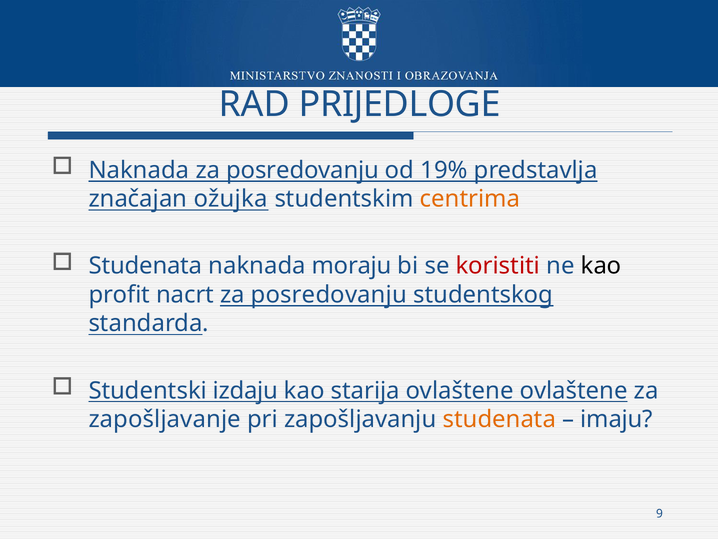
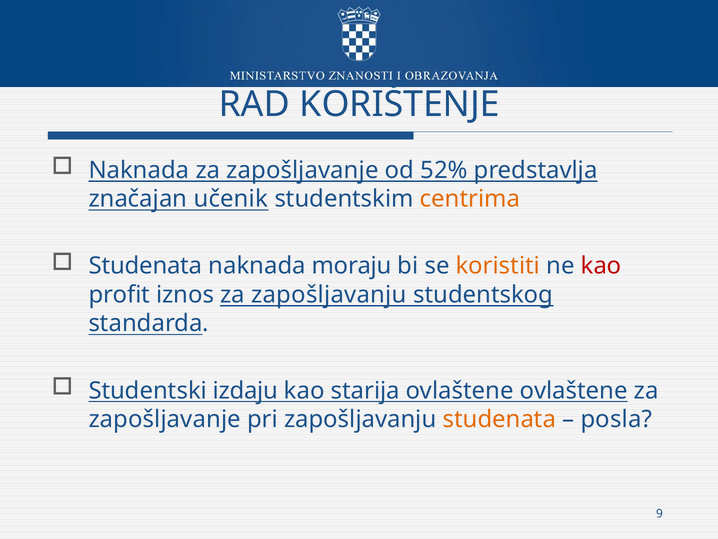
PRIJEDLOGE: PRIJEDLOGE -> KORIŠTENJE (400, 104)
Naknada za posredovanju: posredovanju -> zapošljavanje (303, 170)
19%: 19% -> 52% (444, 170)
ožujka: ožujka -> učenik (231, 199)
koristiti colour: red -> orange (498, 266)
kao colour: black -> red (601, 266)
nacrt: nacrt -> iznos (185, 295)
posredovanju: posredovanju -> zapošljavanju (329, 295)
imaju: imaju -> posla (616, 419)
